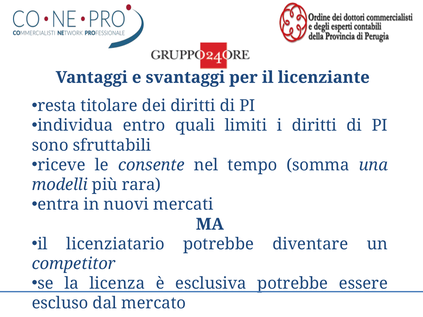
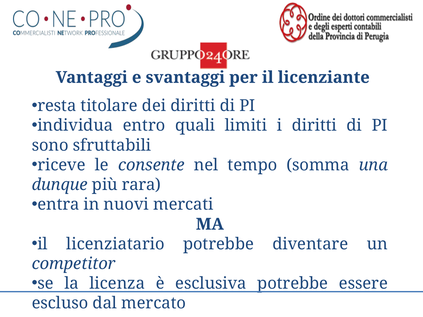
modelli: modelli -> dunque (60, 185)
